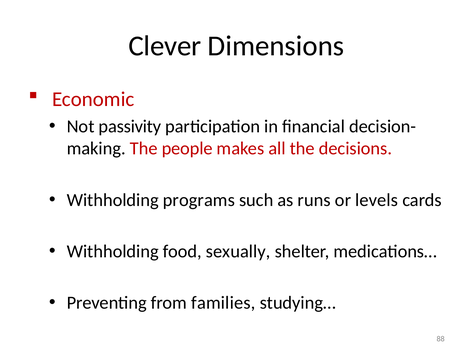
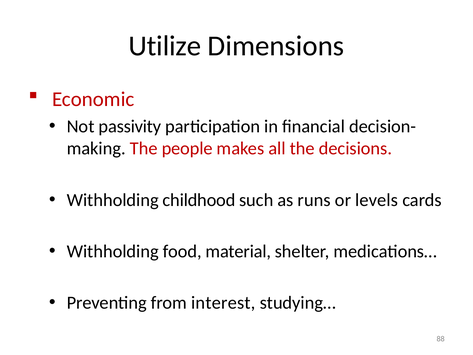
Clever: Clever -> Utilize (165, 46)
programs: programs -> childhood (199, 200)
sexually: sexually -> material (238, 251)
families: families -> interest (223, 303)
